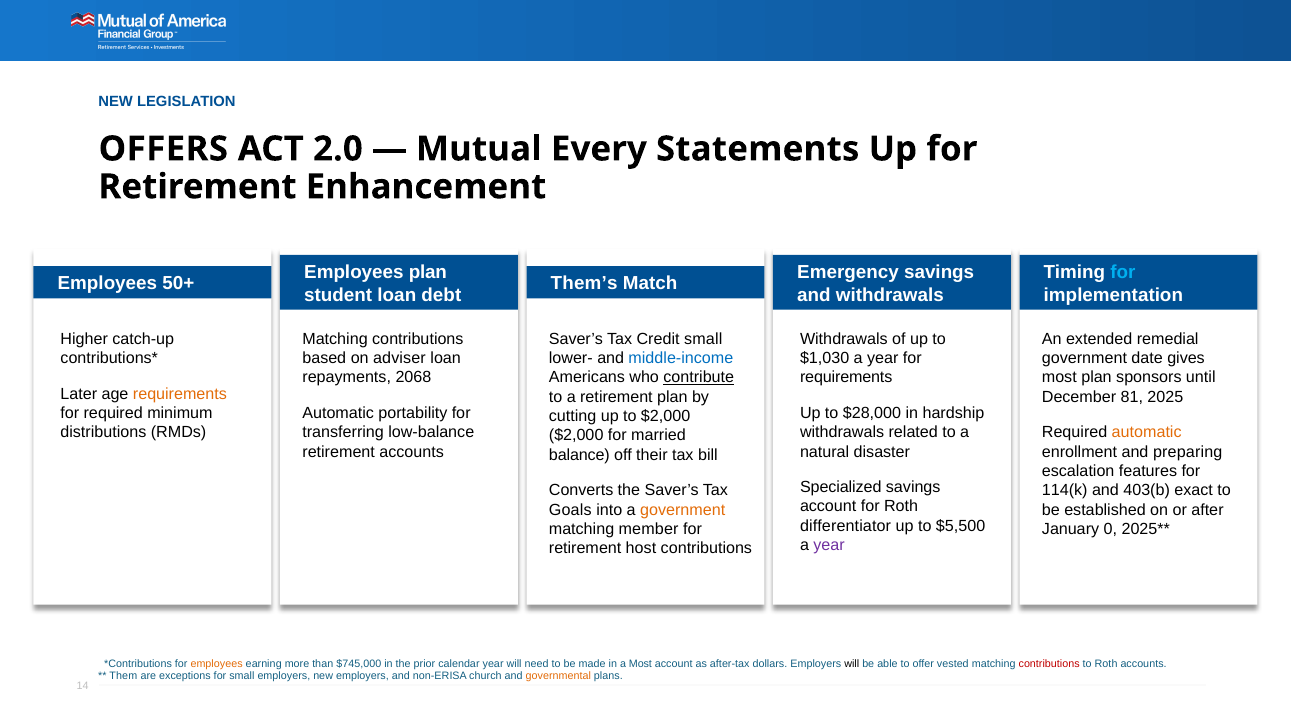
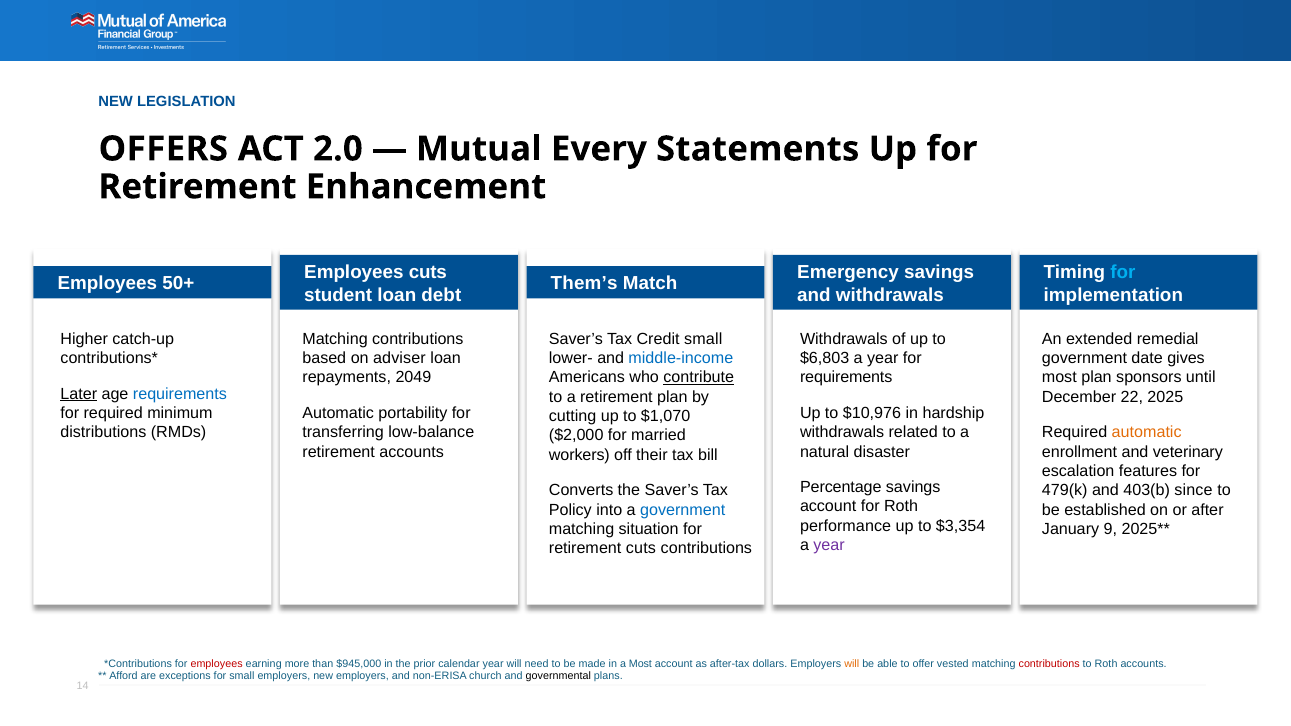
Employees plan: plan -> cuts (428, 272)
$1,030: $1,030 -> $6,803 (825, 358)
2068: 2068 -> 2049 (413, 378)
Later underline: none -> present (79, 394)
requirements colour: orange -> blue (180, 394)
81: 81 -> 22 (1132, 397)
$28,000: $28,000 -> $10,976 (872, 413)
to $2,000: $2,000 -> $1,070 (666, 416)
preparing: preparing -> veterinary (1188, 452)
balance: balance -> workers (579, 455)
Specialized: Specialized -> Percentage (841, 487)
114(k: 114(k -> 479(k (1065, 491)
exact: exact -> since (1194, 491)
Goals: Goals -> Policy (570, 510)
government colour: orange -> blue (683, 510)
differentiator: differentiator -> performance (846, 526)
$5,500: $5,500 -> $3,354 (961, 526)
member: member -> situation (649, 529)
0: 0 -> 9 (1110, 529)
retirement host: host -> cuts (641, 549)
employees colour: orange -> red (217, 664)
$745,000: $745,000 -> $945,000 (359, 664)
will colour: black -> orange (852, 664)
Them: Them -> Afford (123, 677)
governmental colour: orange -> black (558, 677)
